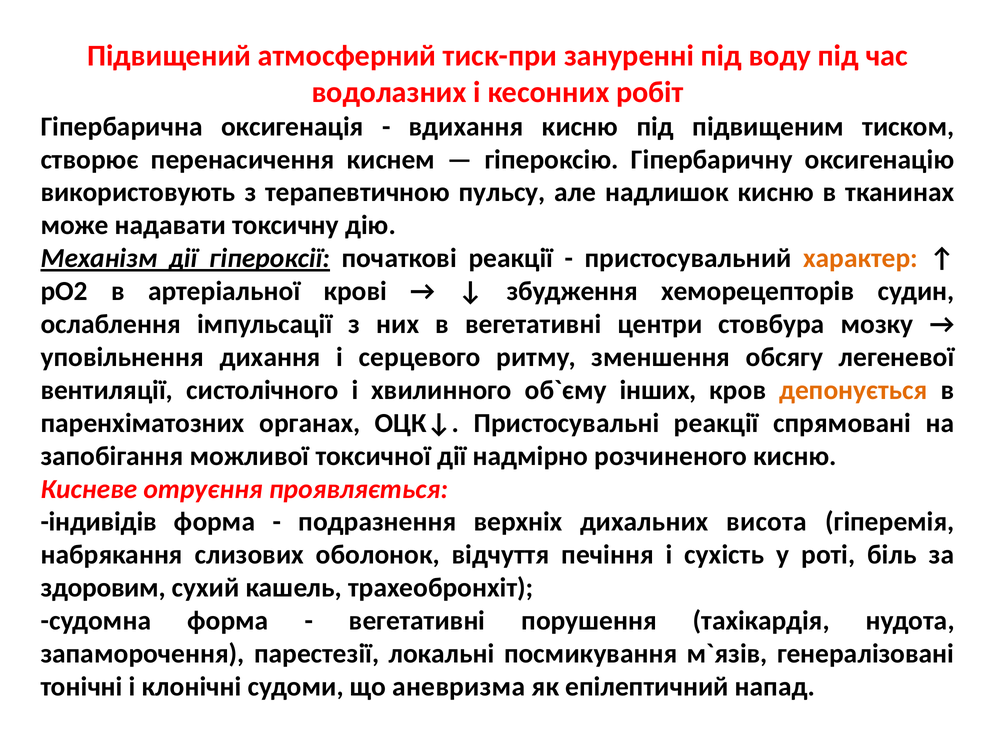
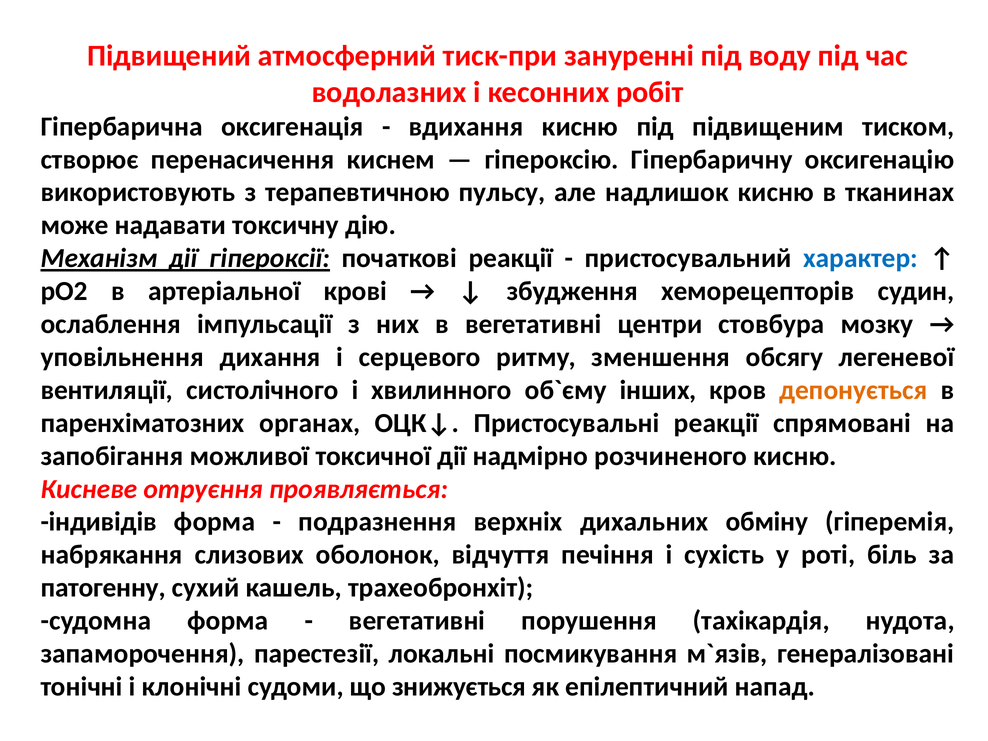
характер colour: orange -> blue (861, 258)
висота: висота -> обміну (767, 522)
здоровим: здоровим -> патогенну (103, 588)
аневризма: аневризма -> знижується (459, 687)
